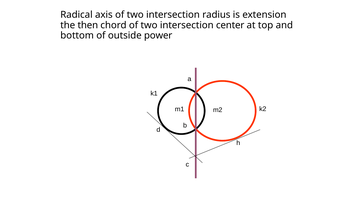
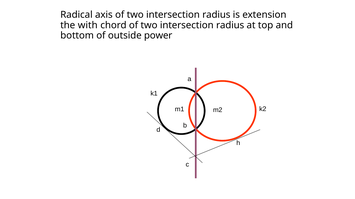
then: then -> with (88, 25)
center: center -> radius (230, 25)
